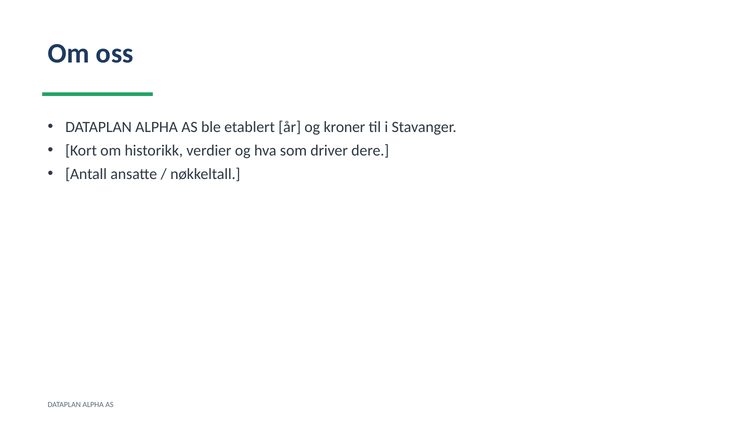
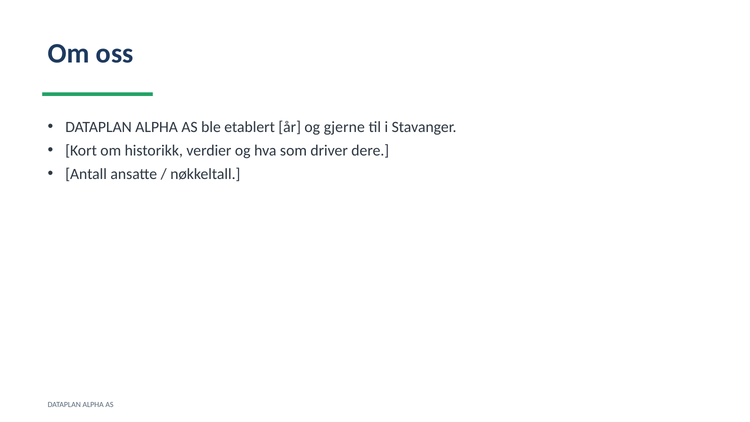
kroner: kroner -> gjerne (344, 127)
